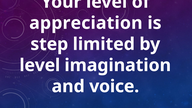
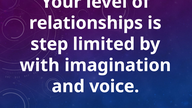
appreciation: appreciation -> relationships (86, 23)
level: level -> with (40, 65)
